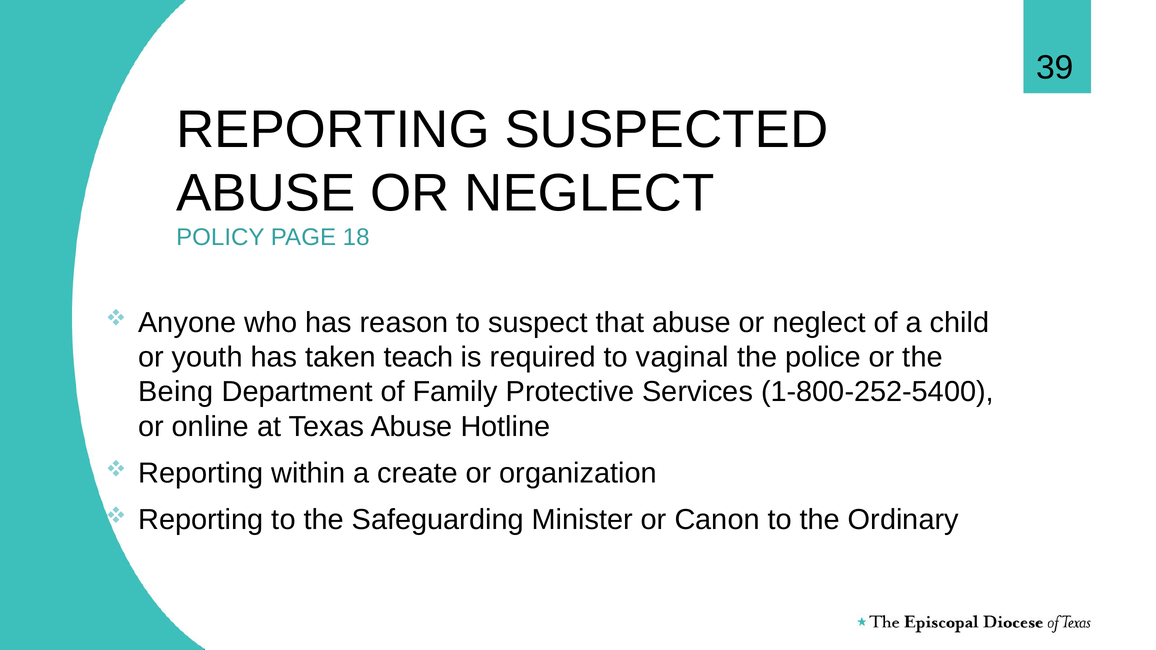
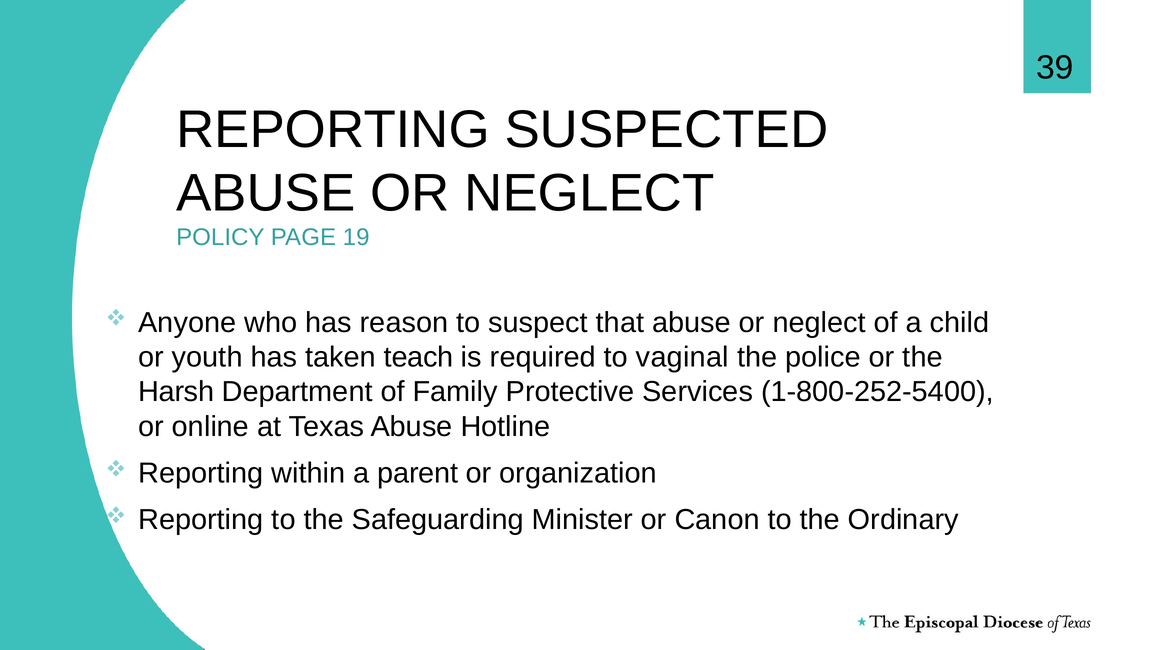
18: 18 -> 19 (356, 238)
Being: Being -> Harsh (176, 392)
create: create -> parent (418, 473)
